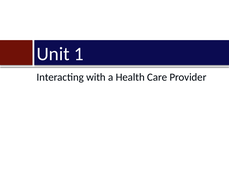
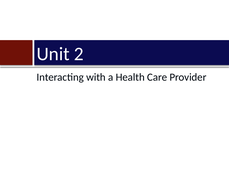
1: 1 -> 2 (79, 54)
